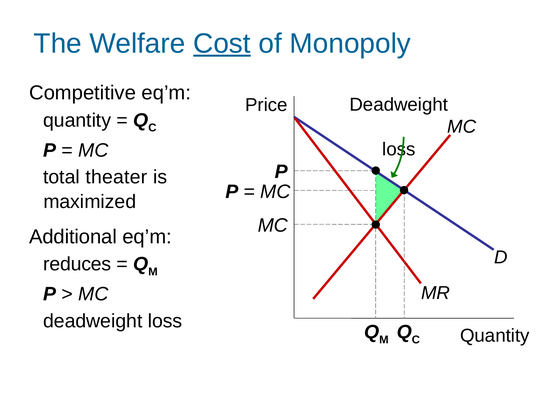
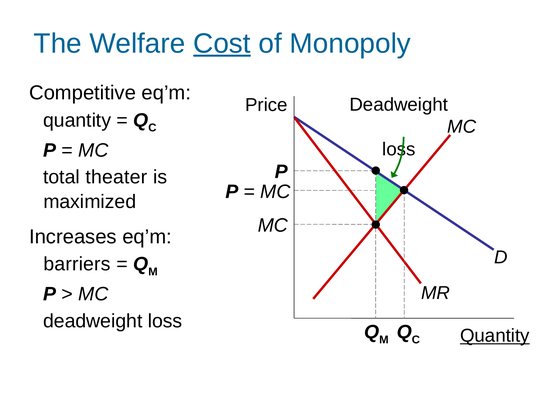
Additional: Additional -> Increases (73, 237)
reduces: reduces -> barriers (77, 264)
Quantity underline: none -> present (495, 336)
